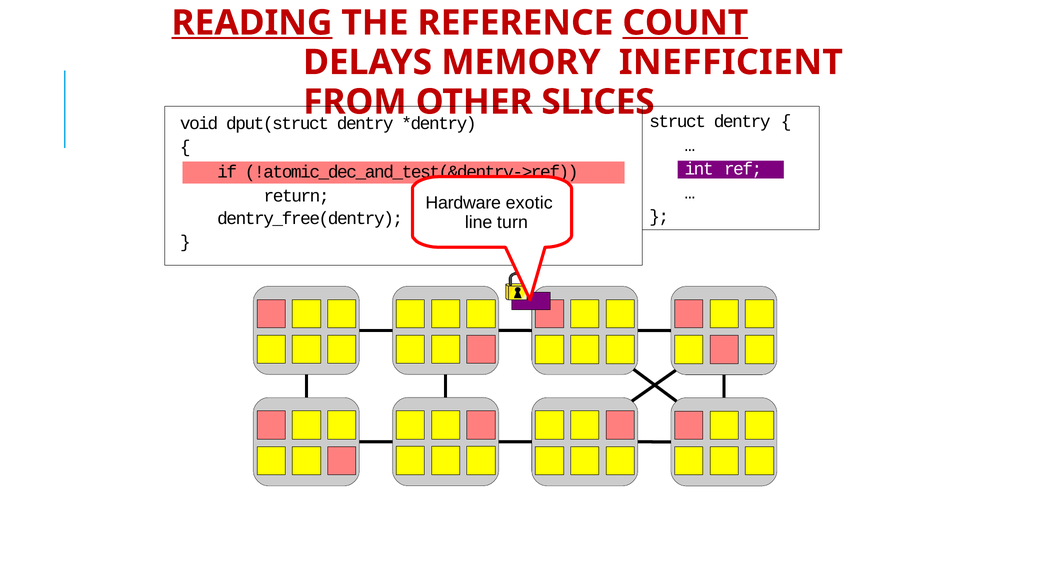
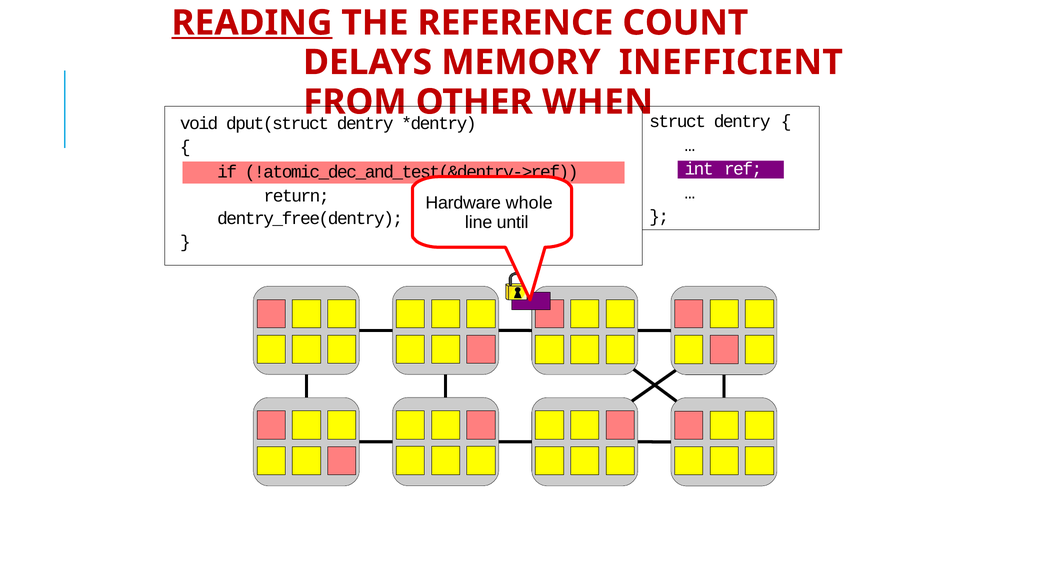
COUNT underline: present -> none (685, 23)
SLICES: SLICES -> WHEN (598, 102)
exotic: exotic -> whole (529, 203)
turn: turn -> until (513, 223)
